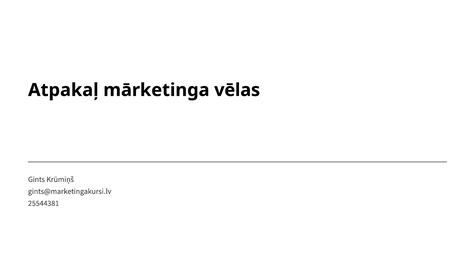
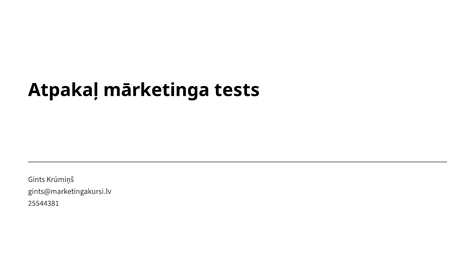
vēlas: vēlas -> tests (237, 90)
